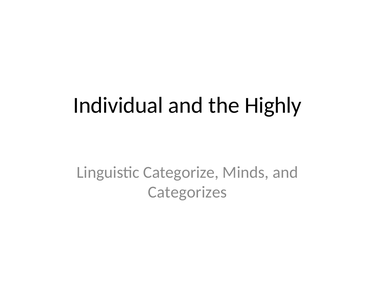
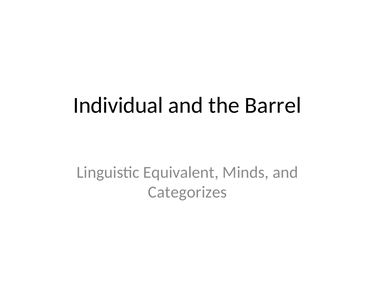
Highly: Highly -> Barrel (273, 105)
Categorize: Categorize -> Equivalent (181, 172)
